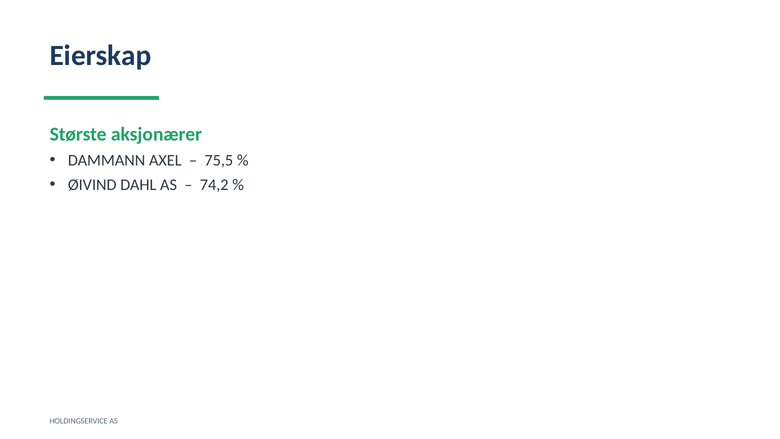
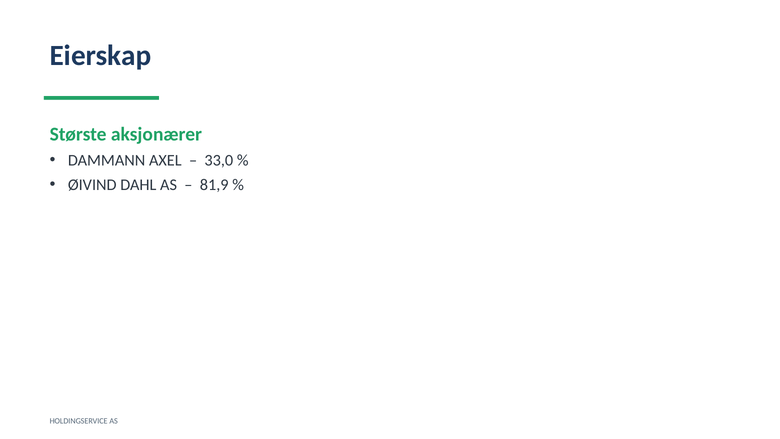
75,5: 75,5 -> 33,0 (219, 160)
74,2: 74,2 -> 81,9 (214, 185)
